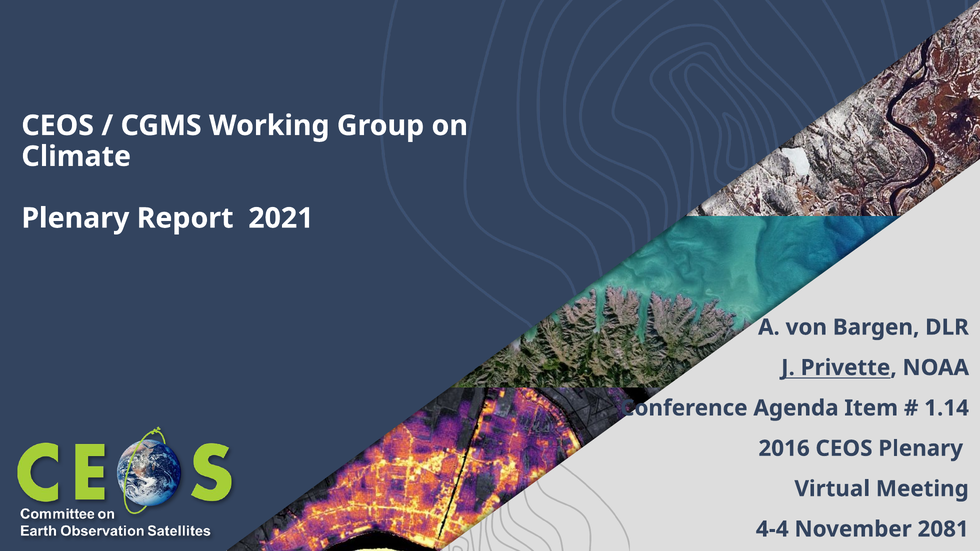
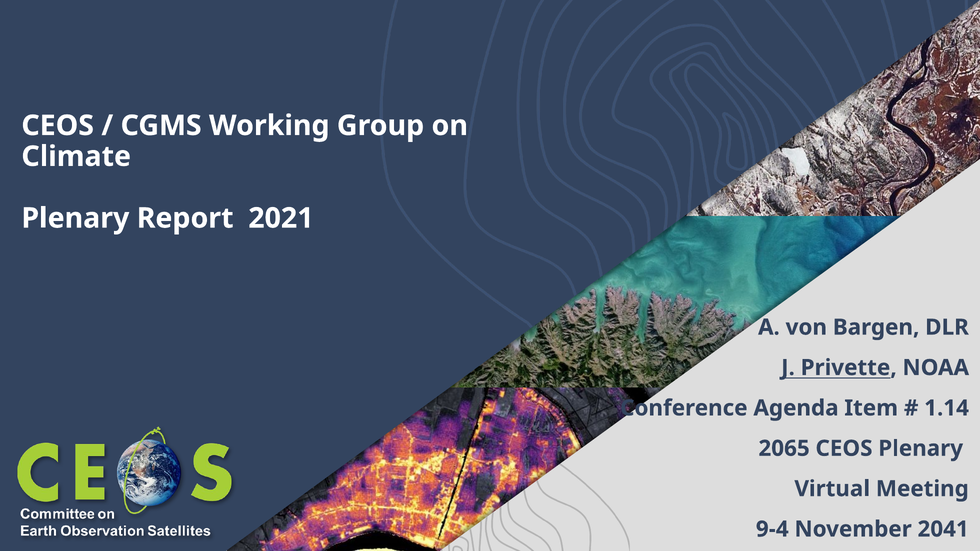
2016: 2016 -> 2065 (784, 449)
4-4: 4-4 -> 9-4 (772, 529)
2081: 2081 -> 2041 (943, 529)
